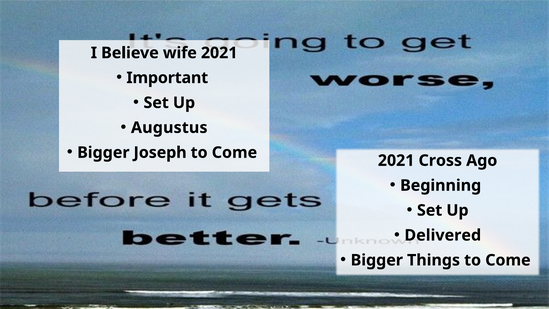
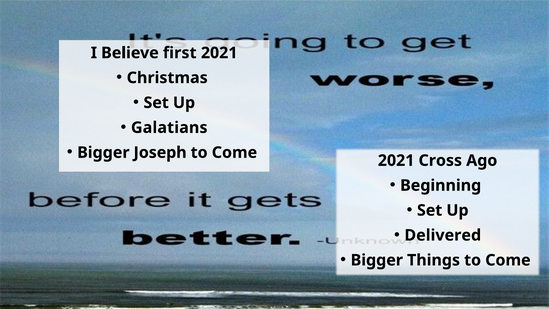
wife: wife -> first (180, 53)
Important: Important -> Christmas (167, 78)
Augustus: Augustus -> Galatians (169, 128)
